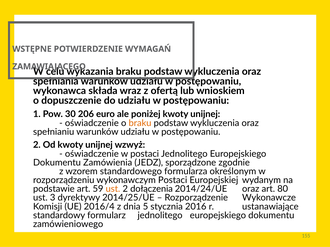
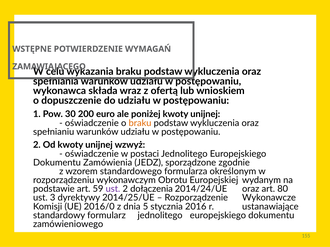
206: 206 -> 200 (86, 114)
wykonawczym Postaci: Postaci -> Obrotu (173, 180)
ust colour: orange -> purple (113, 189)
2016/4: 2016/4 -> 2016/0 (99, 207)
